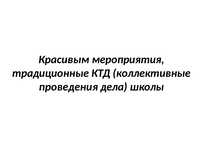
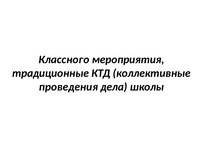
Красивым: Красивым -> Классного (64, 59)
